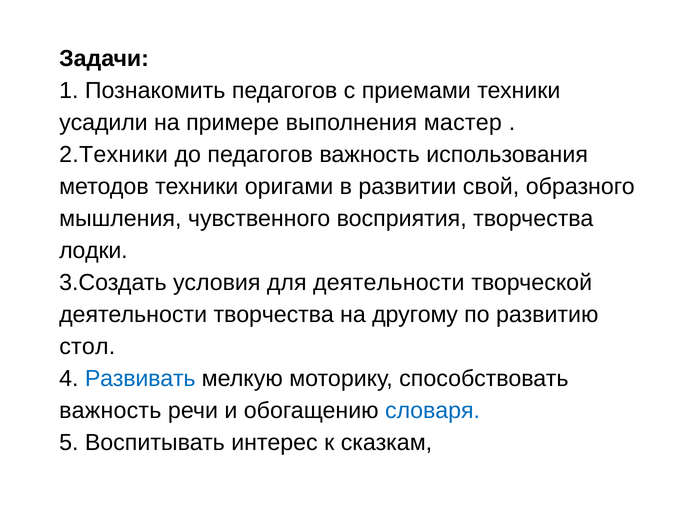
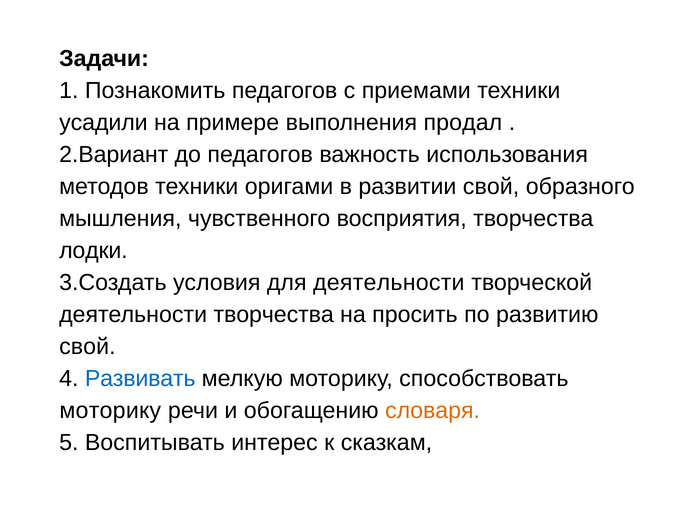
мастер: мастер -> продал (463, 123)
2.Техники: 2.Техники -> 2.Вариант (114, 155)
другому: другому -> просить (415, 315)
стол: стол -> свой (87, 347)
важность: важность -> моторику (110, 411)
словаря colour: blue -> orange (433, 411)
